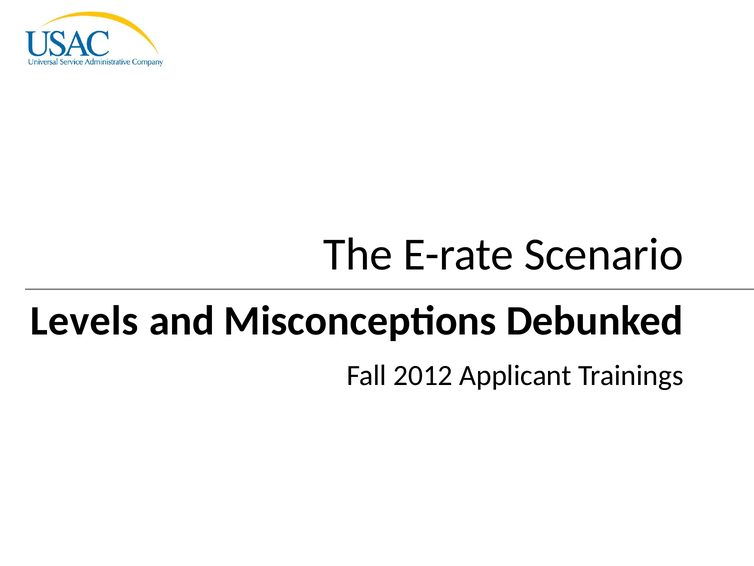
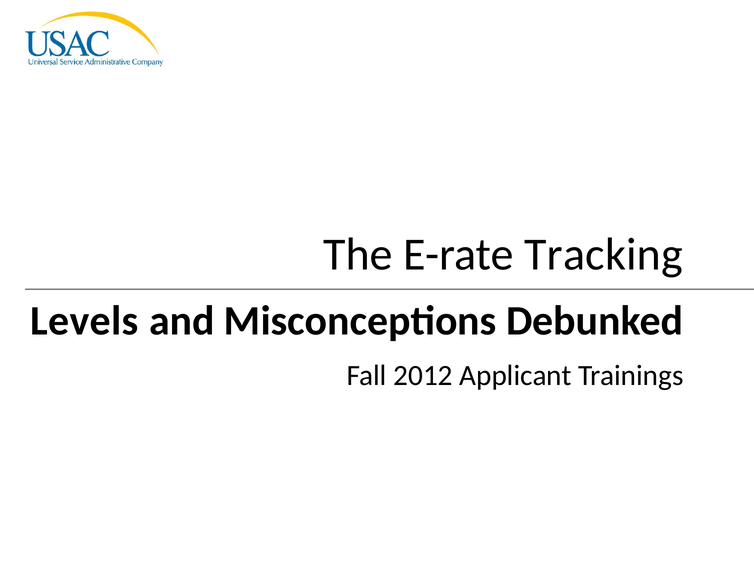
Scenario: Scenario -> Tracking (604, 254)
